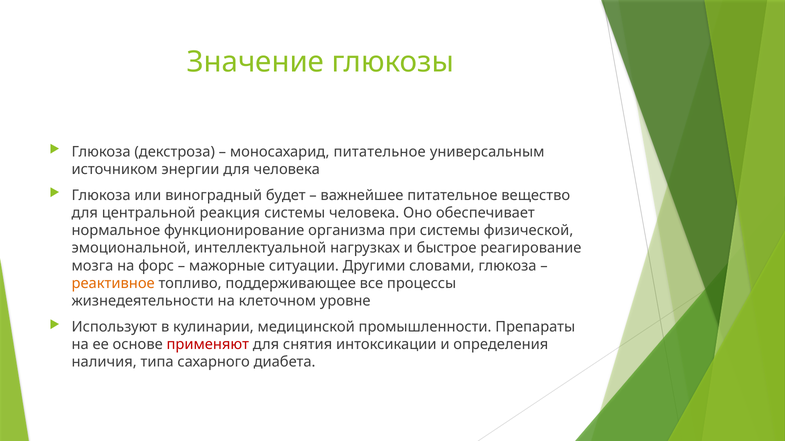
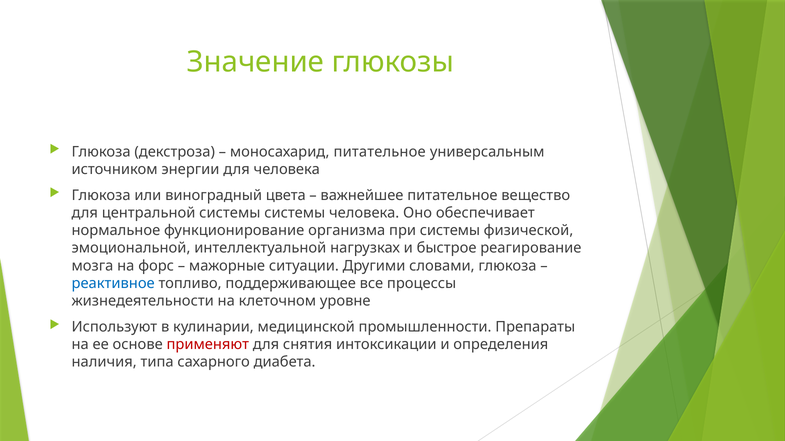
будет: будет -> цвета (286, 195)
центральной реакция: реакция -> системы (230, 213)
реактивное colour: orange -> blue (113, 284)
